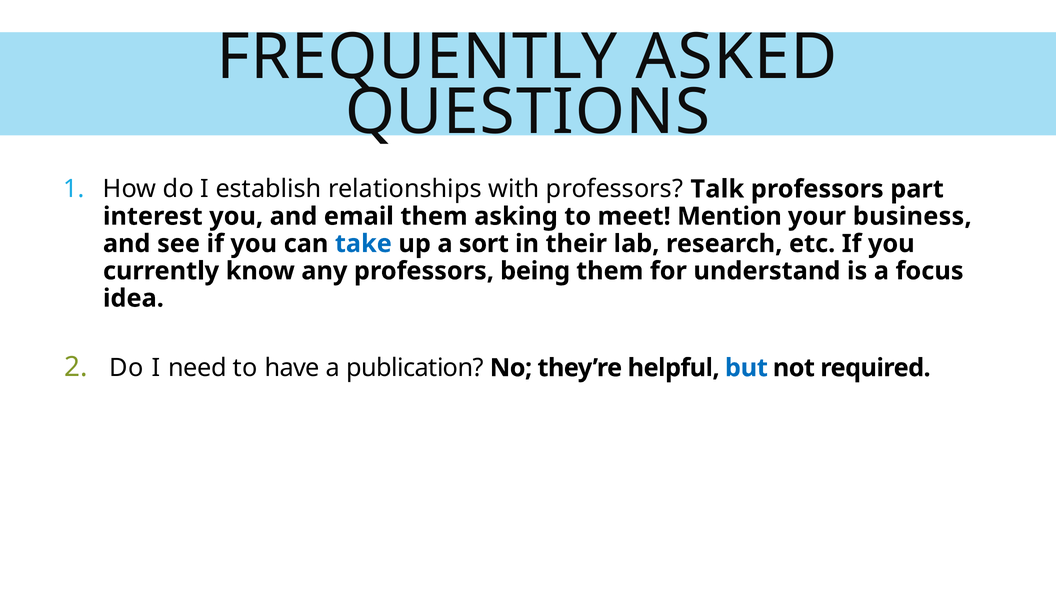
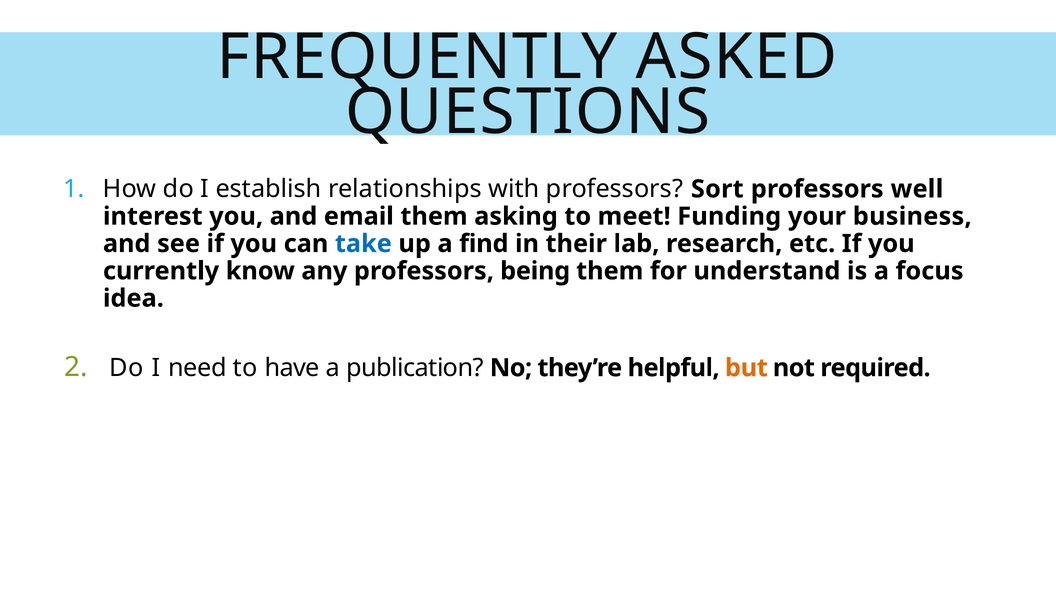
Talk: Talk -> Sort (717, 189)
part: part -> well (917, 189)
Mention: Mention -> Funding (729, 216)
sort: sort -> find (484, 244)
but colour: blue -> orange (746, 368)
